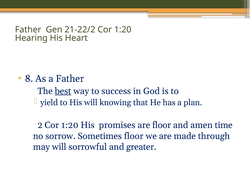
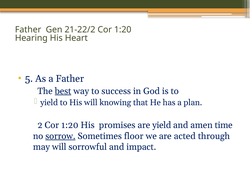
8: 8 -> 5 (29, 79)
are floor: floor -> yield (162, 125)
sorrow underline: none -> present (60, 136)
made: made -> acted (185, 136)
greater: greater -> impact (141, 147)
